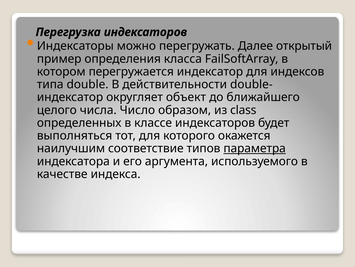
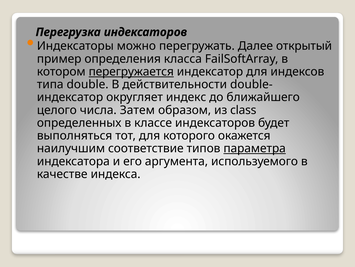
перегружается underline: none -> present (131, 71)
объект: объект -> индекc (186, 97)
Число: Число -> Затем (137, 110)
